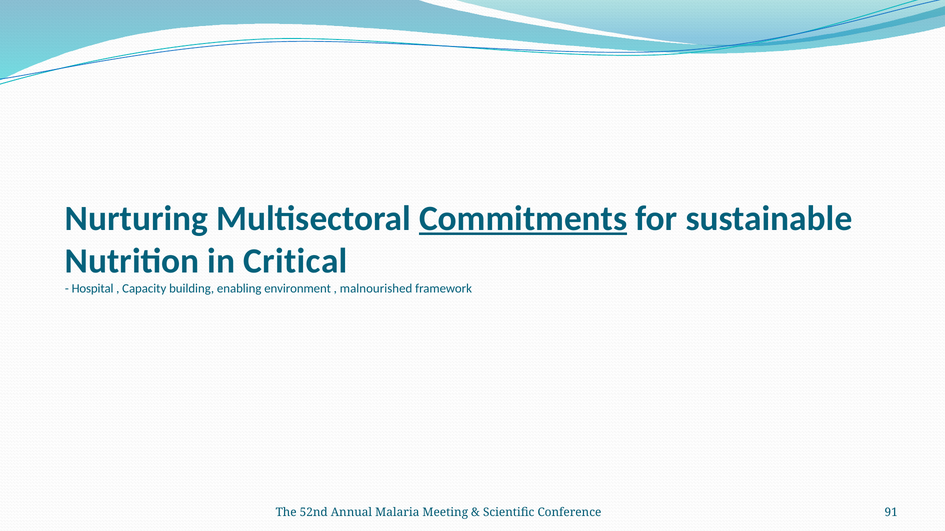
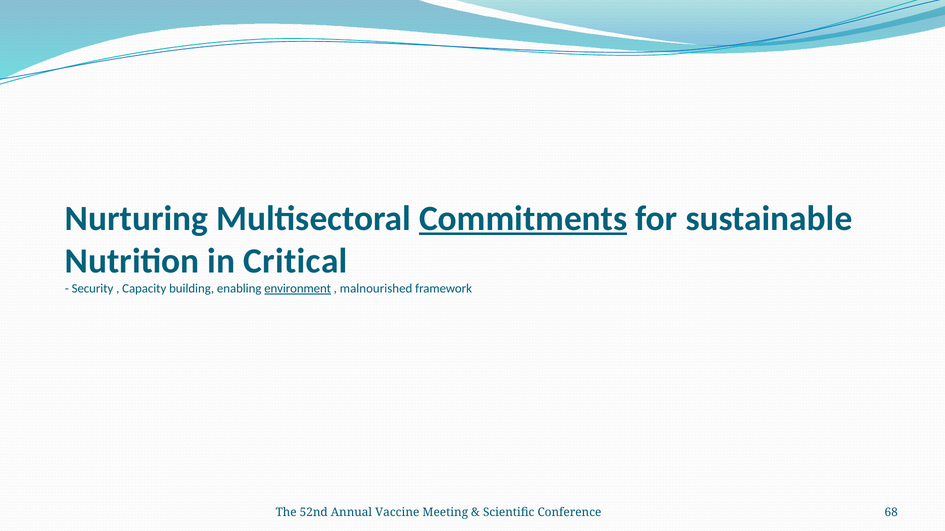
Hospital: Hospital -> Security (92, 289)
environment underline: none -> present (298, 289)
Malaria: Malaria -> Vaccine (397, 513)
91: 91 -> 68 (891, 513)
